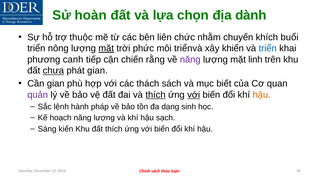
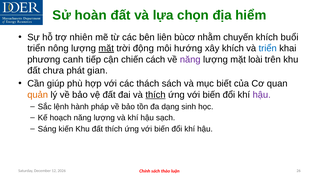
dành: dành -> hiểm (251, 15)
thuộc: thuộc -> nhiên (81, 37)
chức: chức -> bùcơ (185, 37)
phức: phức -> động (143, 49)
triểnvà: triểnvà -> hướng (188, 49)
xây khiển: khiển -> khích (233, 49)
rằng: rằng -> cách (155, 60)
linh: linh -> loài (255, 60)
chưa underline: present -> none (53, 71)
Cần gian: gian -> giúp (56, 84)
quản colour: purple -> orange (38, 95)
với underline: present -> none (194, 95)
hậu colour: orange -> purple (262, 95)
